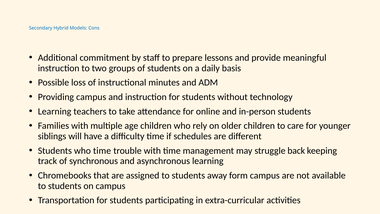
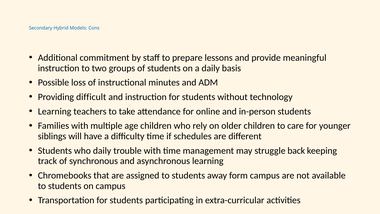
Providing campus: campus -> difficult (91, 97)
who time: time -> daily (102, 150)
